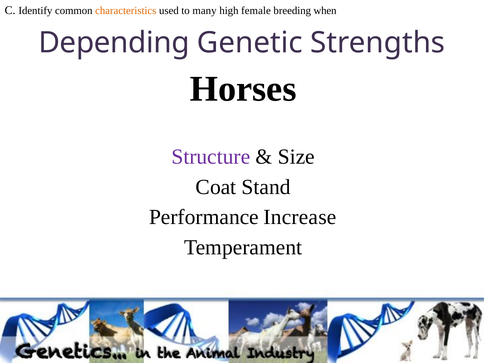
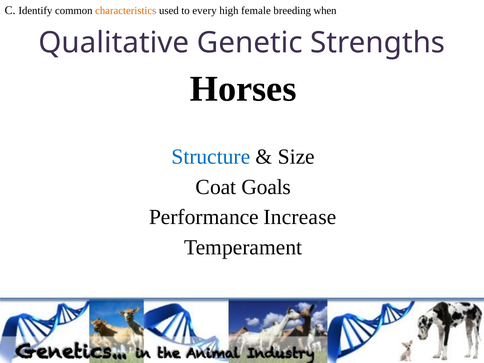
many: many -> every (205, 11)
Depending: Depending -> Qualitative (114, 43)
Structure colour: purple -> blue (211, 157)
Stand: Stand -> Goals (266, 187)
